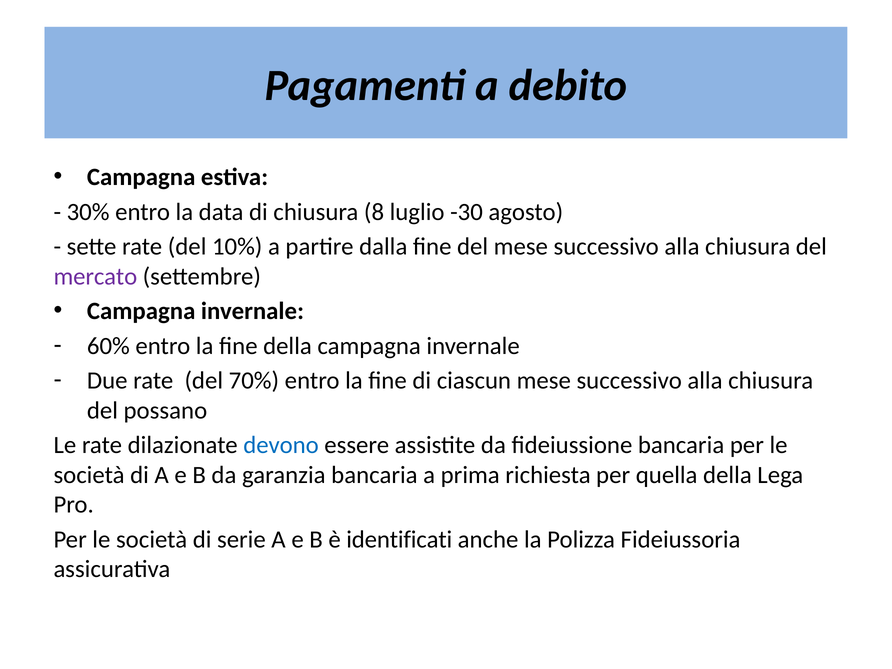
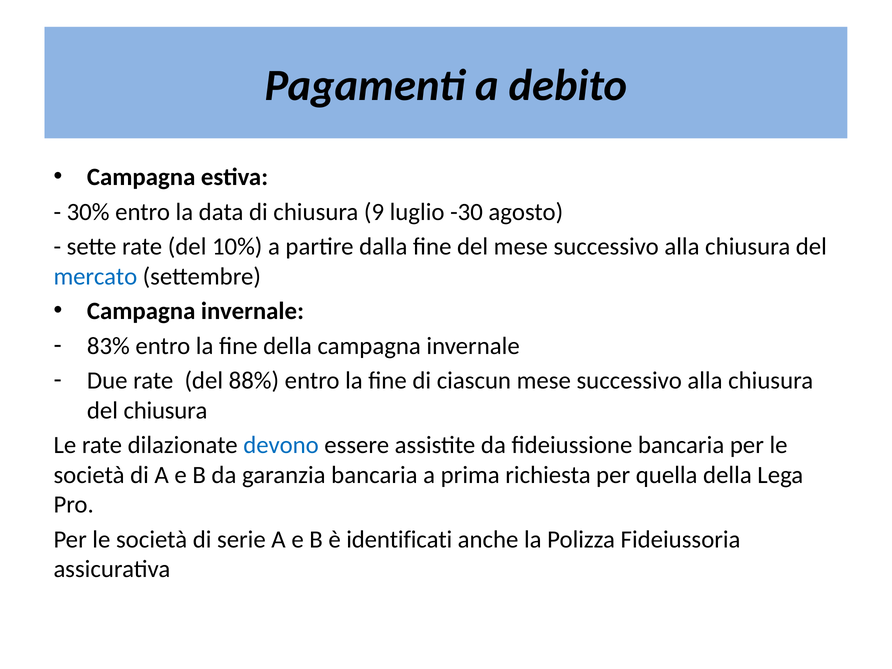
8: 8 -> 9 (374, 212)
mercato colour: purple -> blue (95, 276)
60%: 60% -> 83% (108, 346)
70%: 70% -> 88% (254, 381)
del possano: possano -> chiusura (165, 410)
